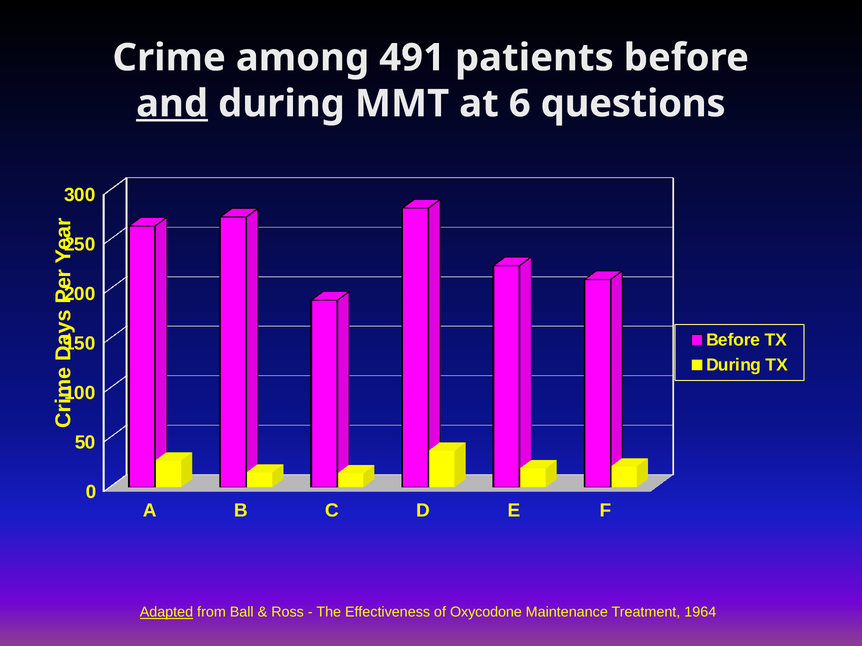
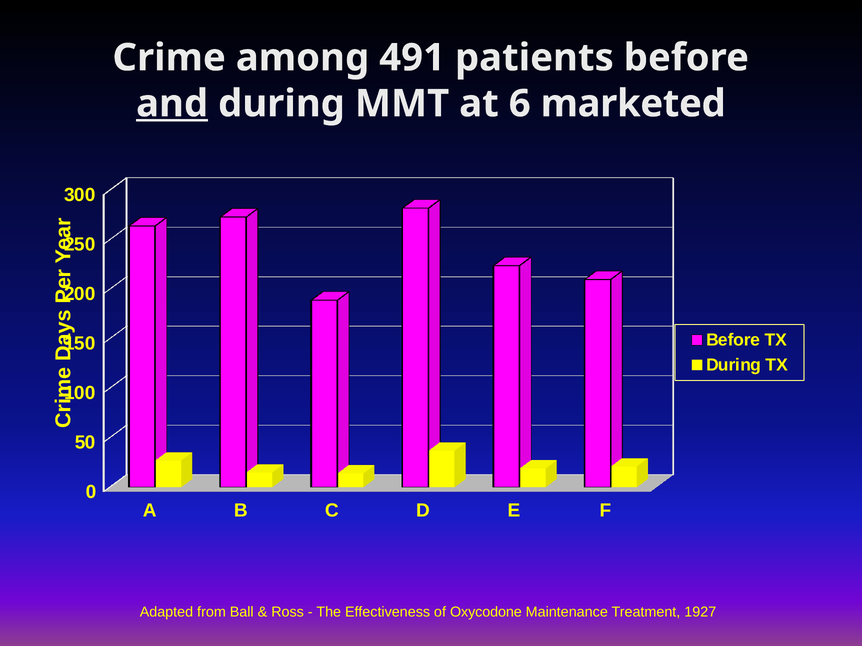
questions: questions -> marketed (633, 104)
Adapted underline: present -> none (166, 613)
1964: 1964 -> 1927 (700, 613)
